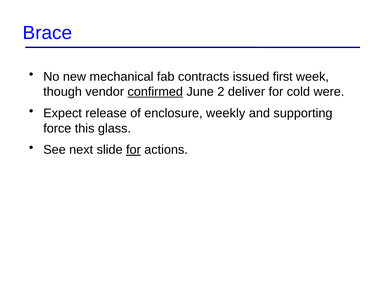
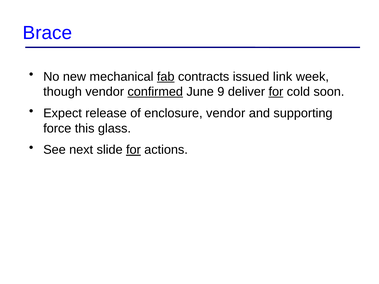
fab underline: none -> present (166, 77)
first: first -> link (283, 77)
2: 2 -> 9 (221, 92)
for underline: none -> present (276, 92)
were: were -> soon (329, 92)
enclosure weekly: weekly -> vendor (226, 113)
